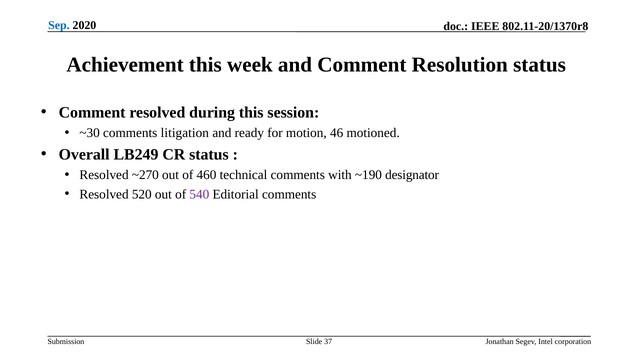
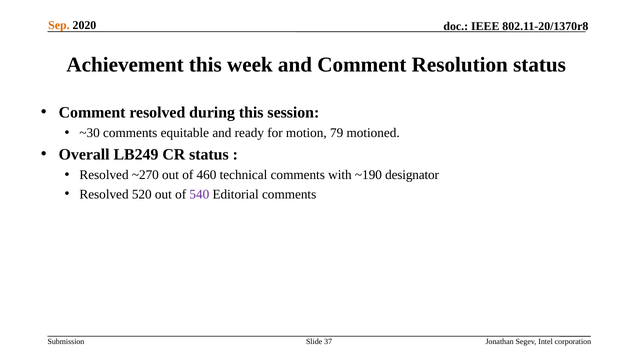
Sep colour: blue -> orange (59, 25)
litigation: litigation -> equitable (185, 133)
46: 46 -> 79 (337, 133)
